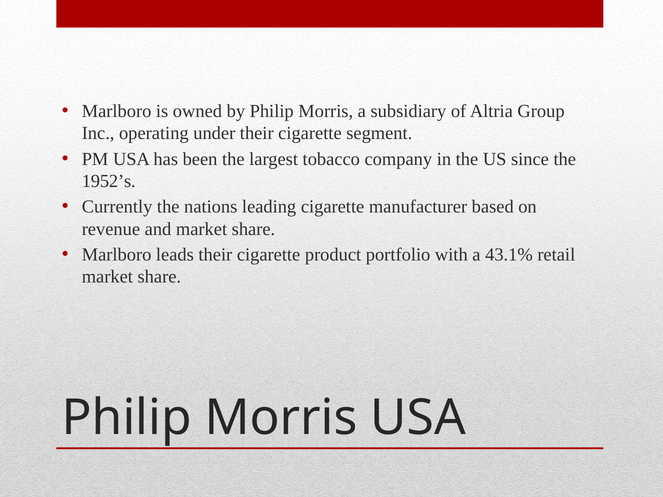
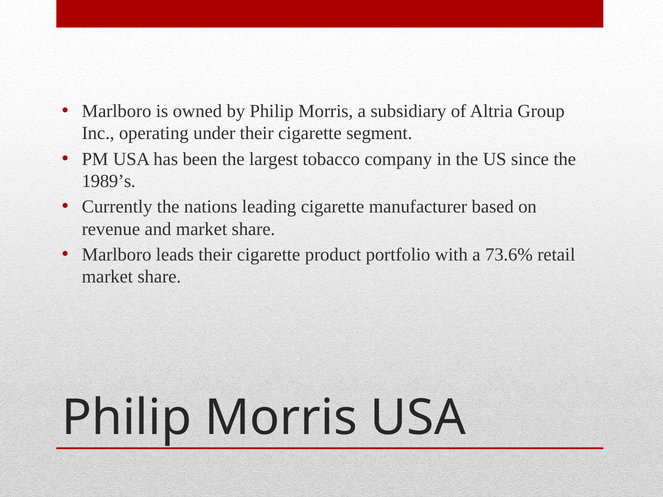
1952’s: 1952’s -> 1989’s (109, 181)
43.1%: 43.1% -> 73.6% (509, 255)
